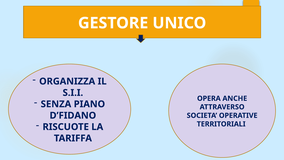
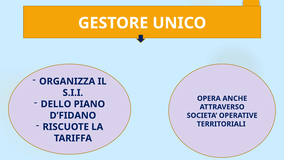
SENZA: SENZA -> DELLO (56, 104)
